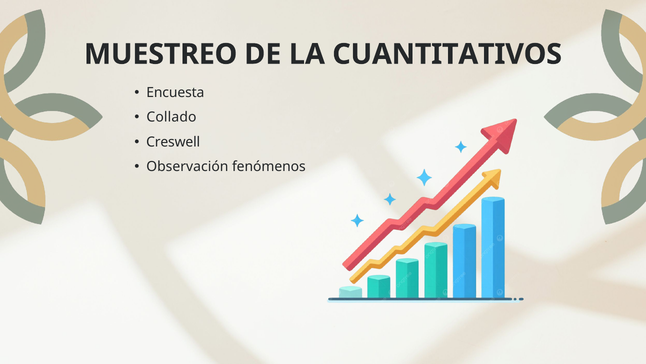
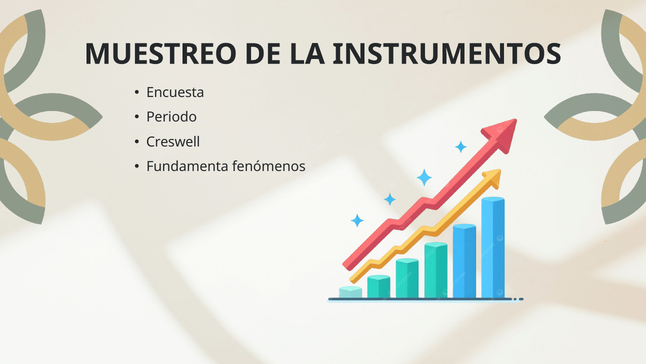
CUANTITATIVOS: CUANTITATIVOS -> INSTRUMENTOS (447, 54)
Collado: Collado -> Periodo (172, 117)
Observación: Observación -> Fundamenta (187, 167)
